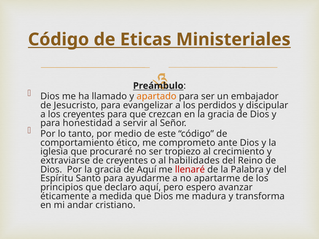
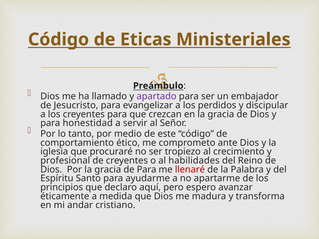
apartado colour: orange -> purple (157, 97)
extraviarse: extraviarse -> profesional (65, 161)
de Aquí: Aquí -> Para (147, 170)
